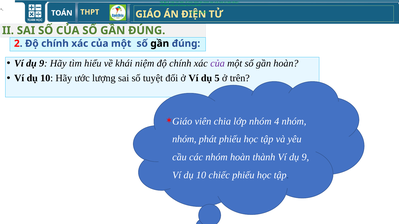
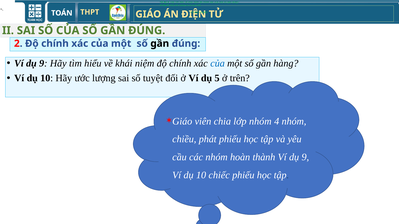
của colour: purple -> blue (218, 63)
gần hoàn: hoàn -> hàng (286, 63)
nhóm: nhóm -> chiều (184, 139)
